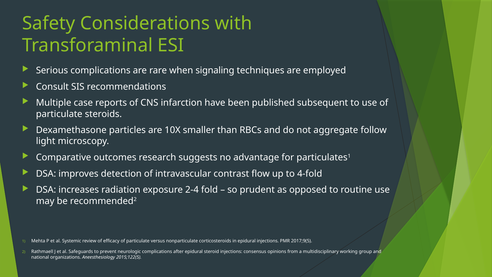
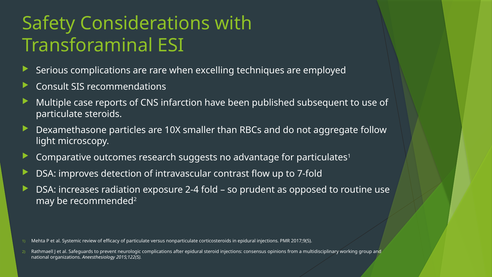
signaling: signaling -> excelling (215, 70)
4-fold: 4-fold -> 7-fold (310, 174)
